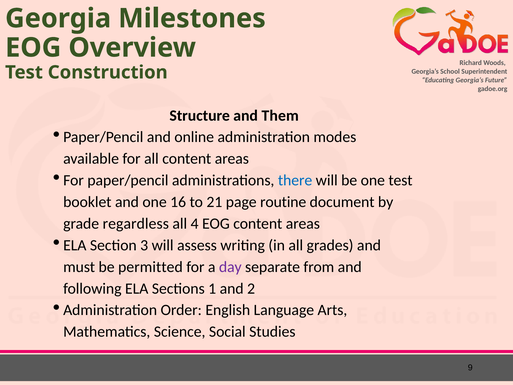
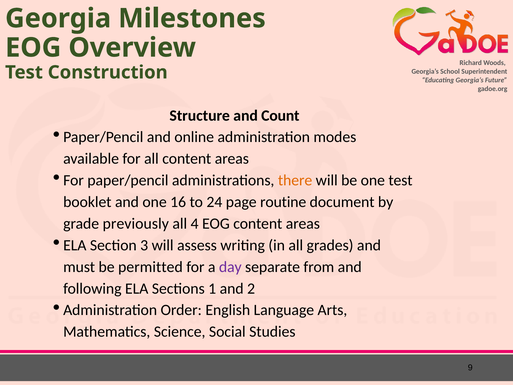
Them: Them -> Count (280, 115)
there colour: blue -> orange (295, 180)
21: 21 -> 24 (214, 202)
regardless: regardless -> previously (136, 223)
